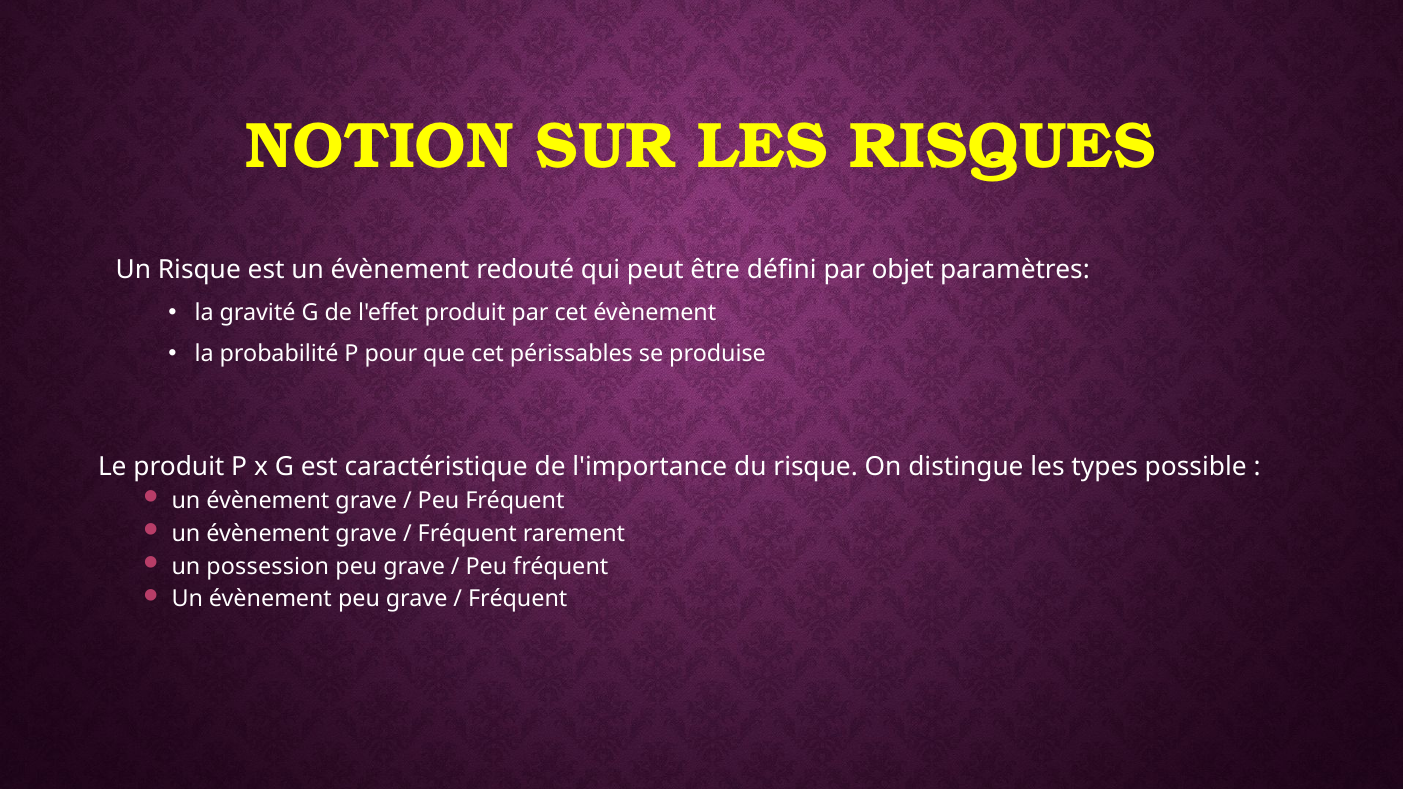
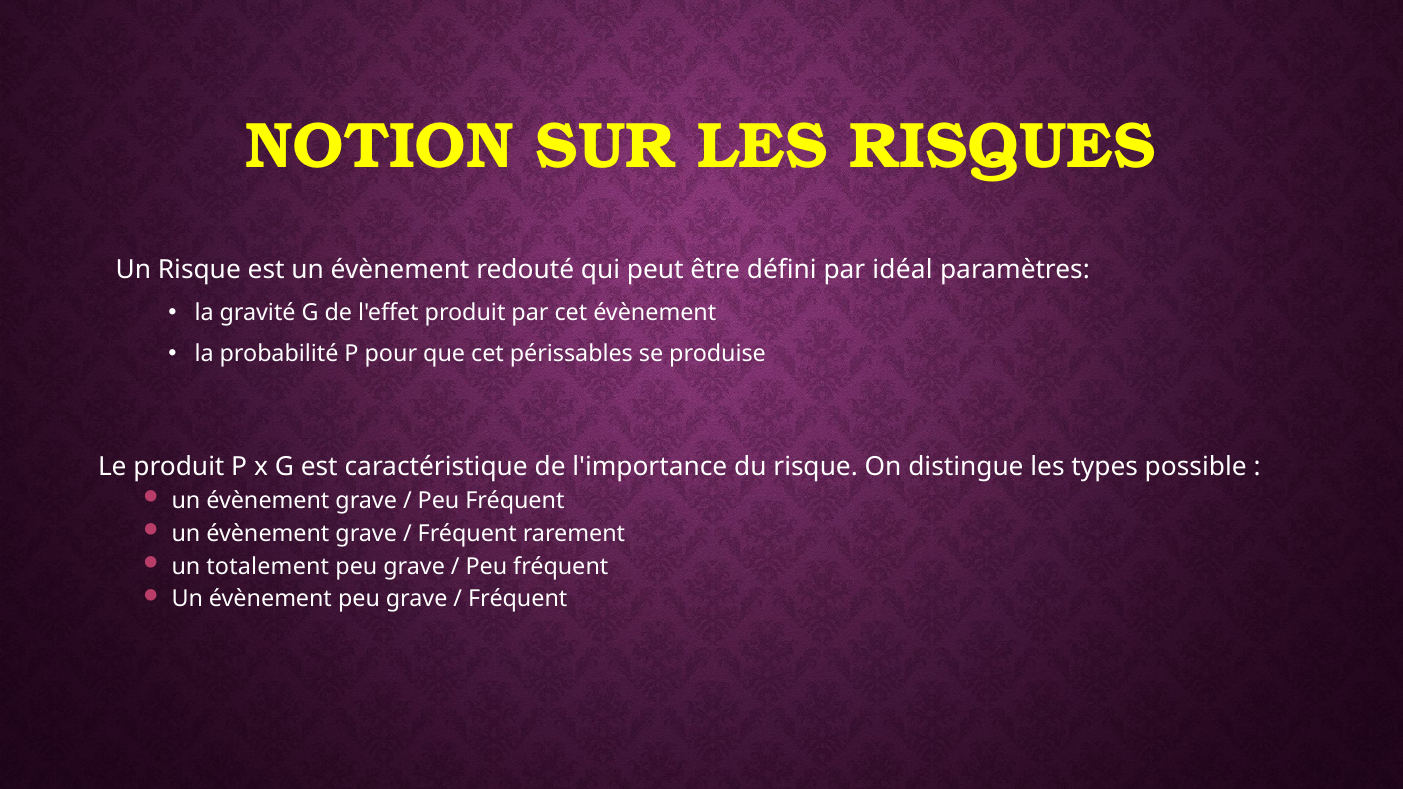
objet: objet -> idéal (903, 270)
possession: possession -> totalement (268, 566)
